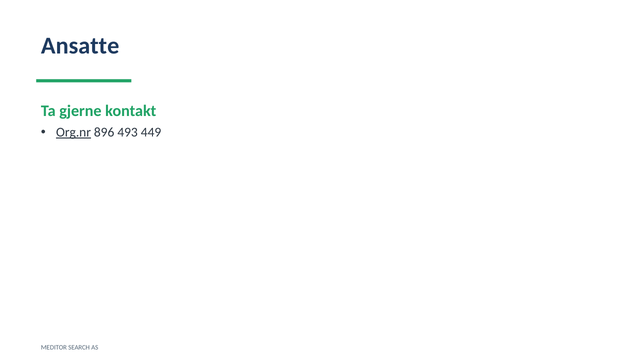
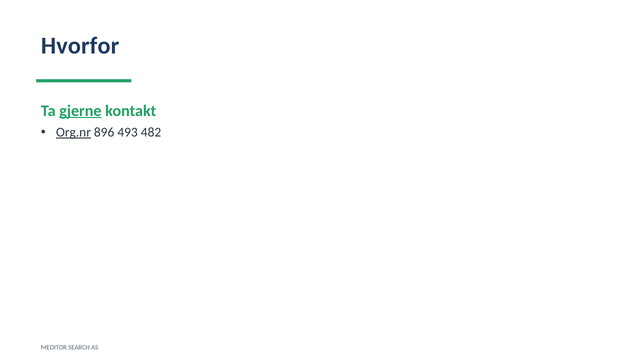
Ansatte: Ansatte -> Hvorfor (80, 46)
gjerne underline: none -> present (80, 111)
449: 449 -> 482 (151, 132)
